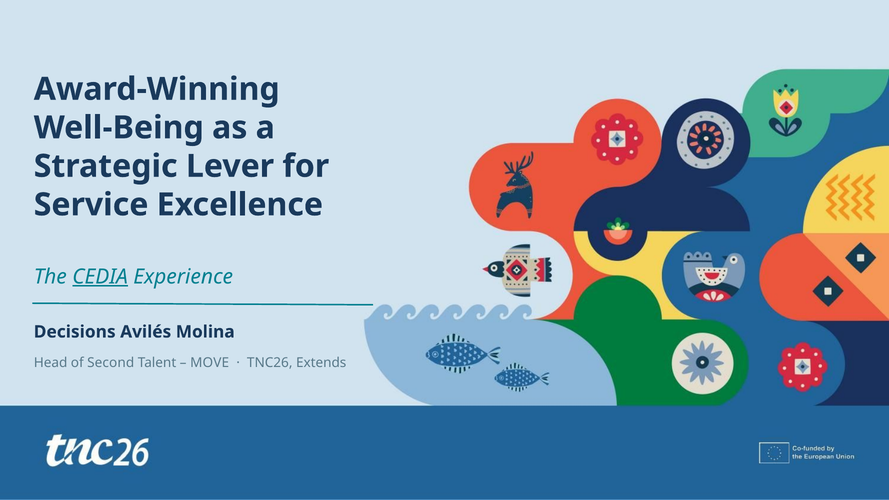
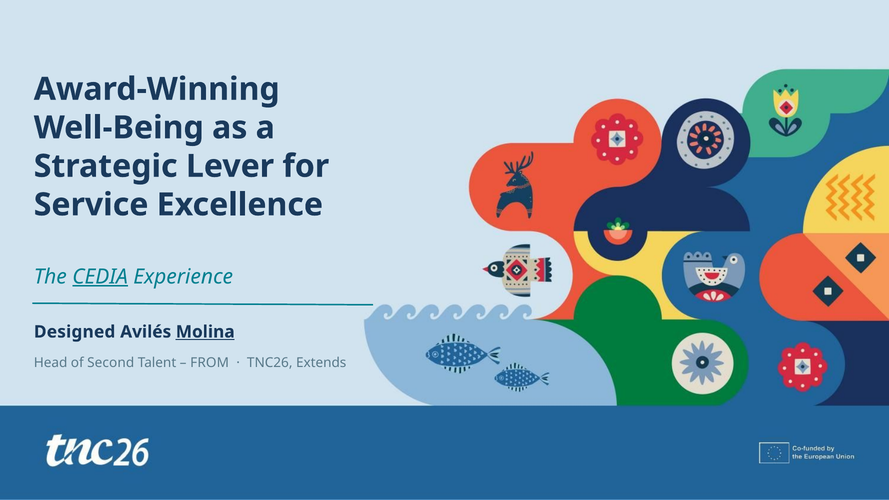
Decisions: Decisions -> Designed (75, 332)
Molina underline: none -> present (205, 332)
MOVE: MOVE -> FROM (210, 363)
